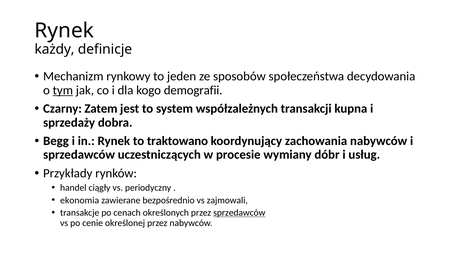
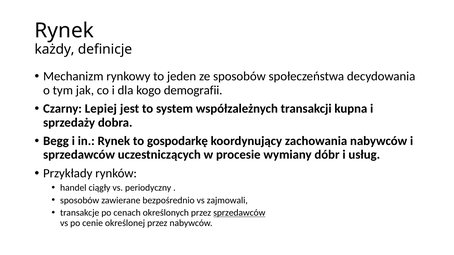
tym underline: present -> none (63, 90)
Zatem: Zatem -> Lepiej (101, 109)
traktowano: traktowano -> gospodarkę (177, 141)
ekonomia: ekonomia -> sposobów (80, 201)
